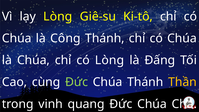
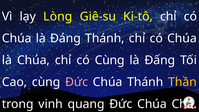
Công: Công -> Đáng (65, 38)
có Lòng: Lòng -> Cùng (110, 60)
Đức colour: light green -> pink (77, 82)
